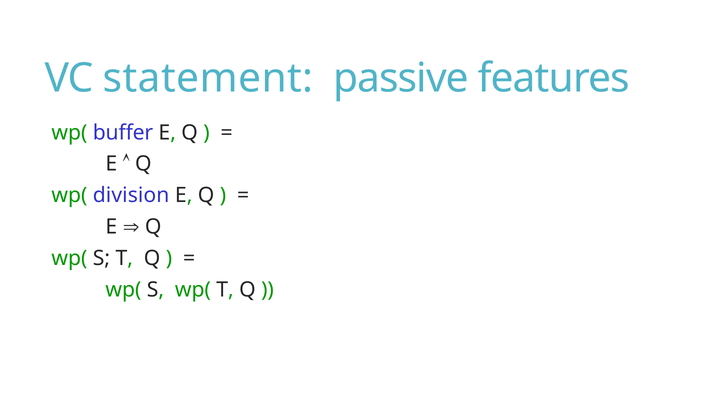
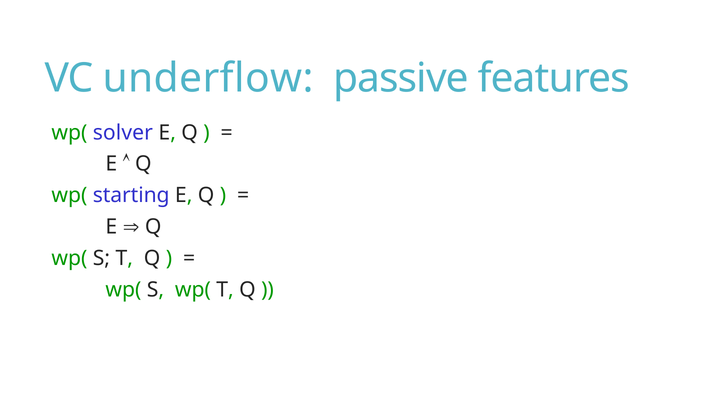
statement: statement -> underflow (208, 78)
buffer: buffer -> solver (123, 133)
division: division -> starting (131, 195)
